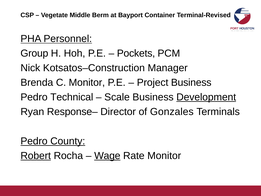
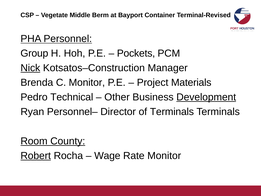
Nick underline: none -> present (30, 68)
Project Business: Business -> Materials (191, 83)
Scale: Scale -> Other (117, 97)
Response–: Response– -> Personnel– (72, 112)
of Gonzales: Gonzales -> Terminals (172, 112)
Pedro: Pedro -> Room (34, 141)
Wage underline: present -> none (107, 155)
